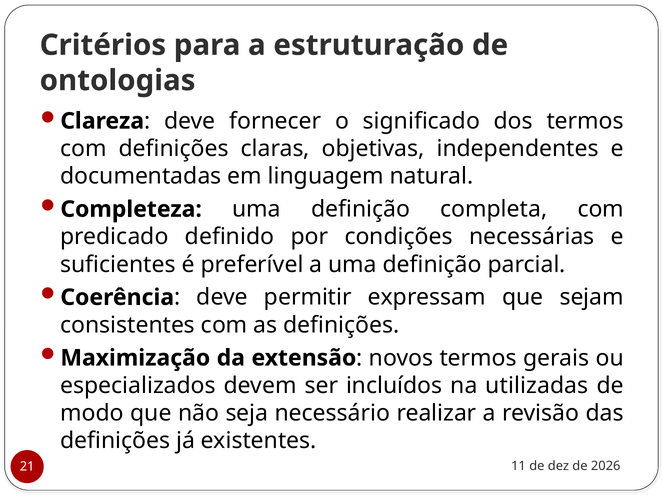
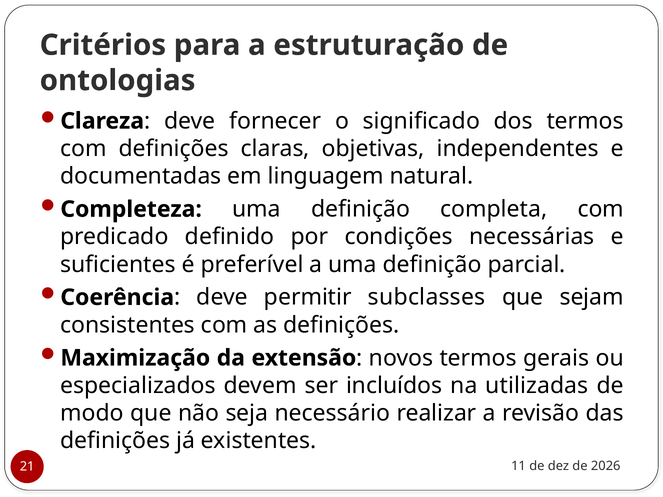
expressam: expressam -> subclasses (427, 298)
